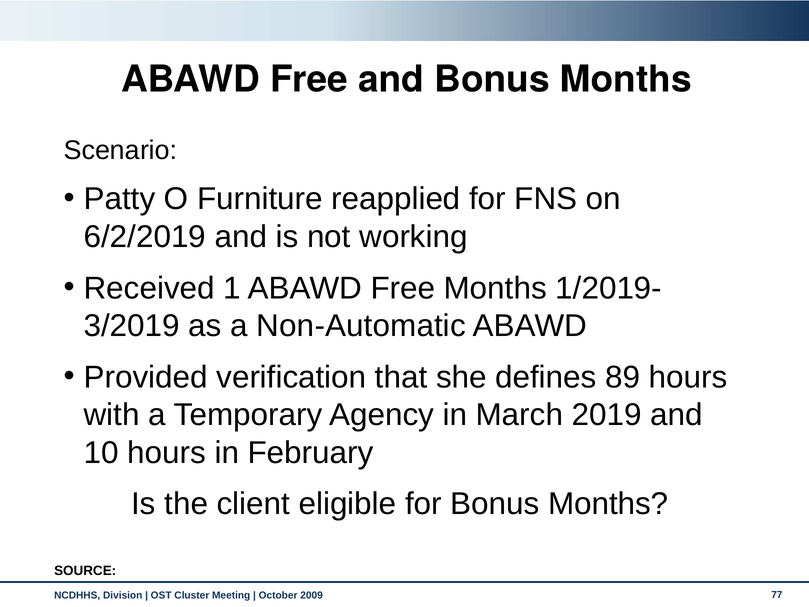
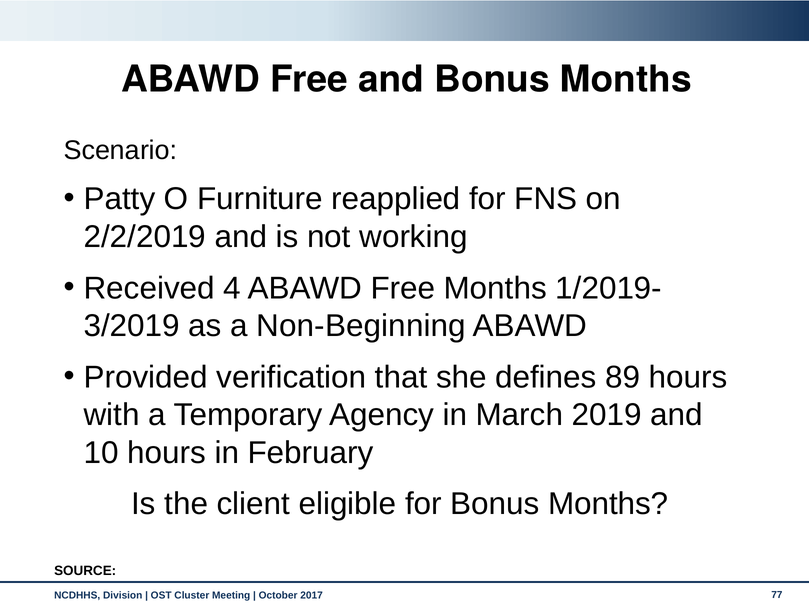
6/2/2019: 6/2/2019 -> 2/2/2019 (145, 237)
1: 1 -> 4 (232, 288)
Non-Automatic: Non-Automatic -> Non-Beginning (361, 326)
2009: 2009 -> 2017 (312, 595)
